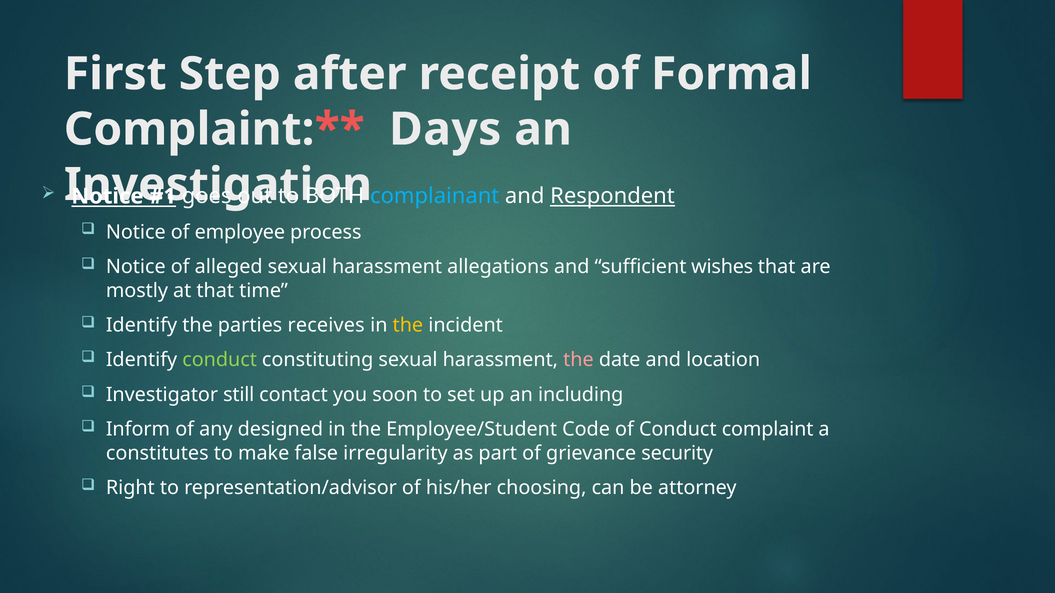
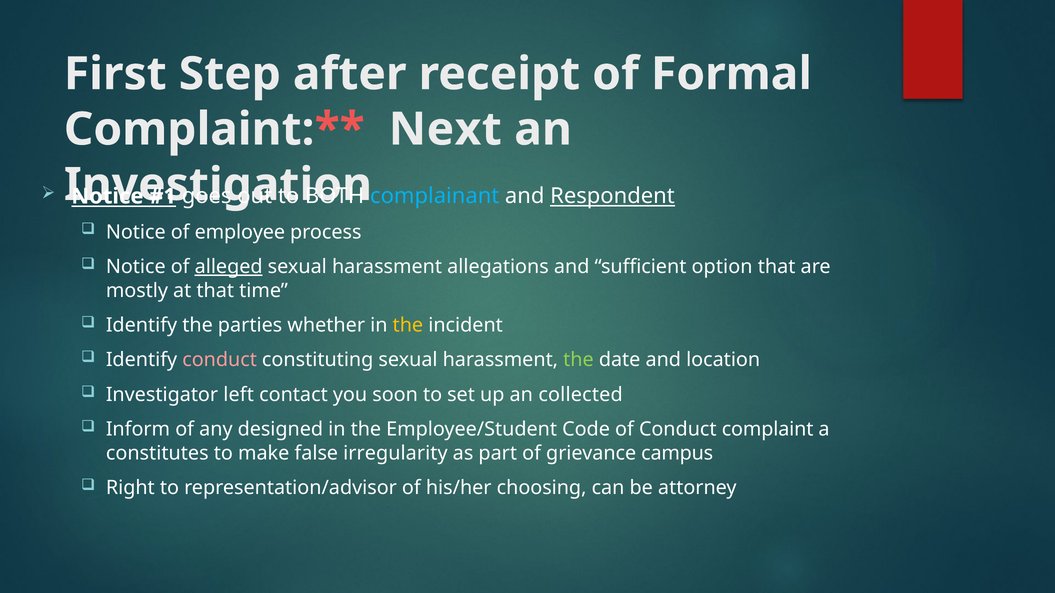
Days: Days -> Next (445, 129)
alleged underline: none -> present (229, 267)
wishes: wishes -> option (722, 267)
receives: receives -> whether (326, 325)
conduct colour: light green -> pink (220, 360)
the colour: pink -> light green (578, 360)
still: still -> left (239, 395)
including: including -> collected (581, 395)
security: security -> campus (677, 453)
